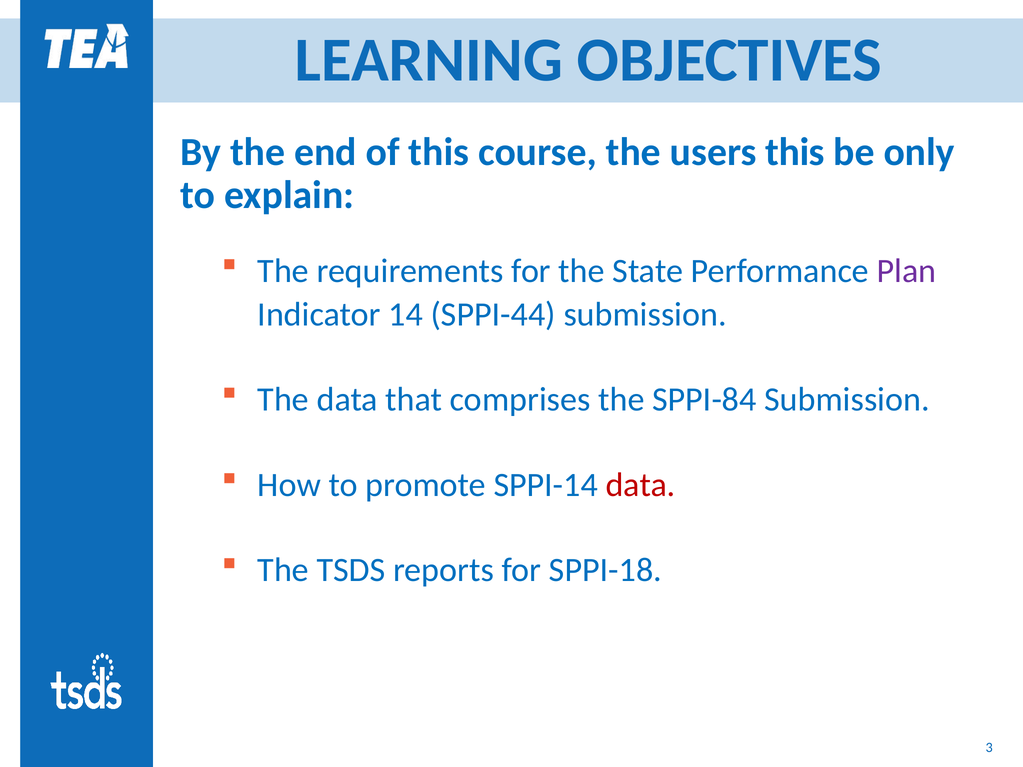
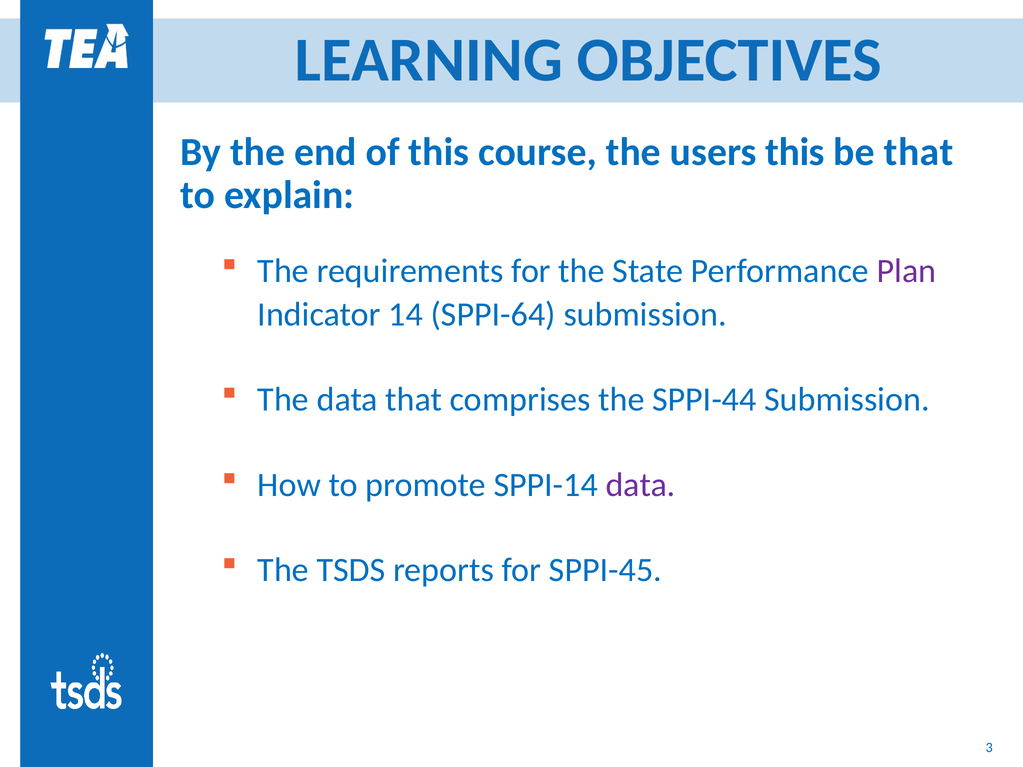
be only: only -> that (919, 152)
SPPI-44: SPPI-44 -> SPPI-64 (493, 315)
SPPI-84: SPPI-84 -> SPPI-44 (704, 400)
data colour: red -> purple (641, 485)
SPPI-18: SPPI-18 -> SPPI-45 (605, 570)
